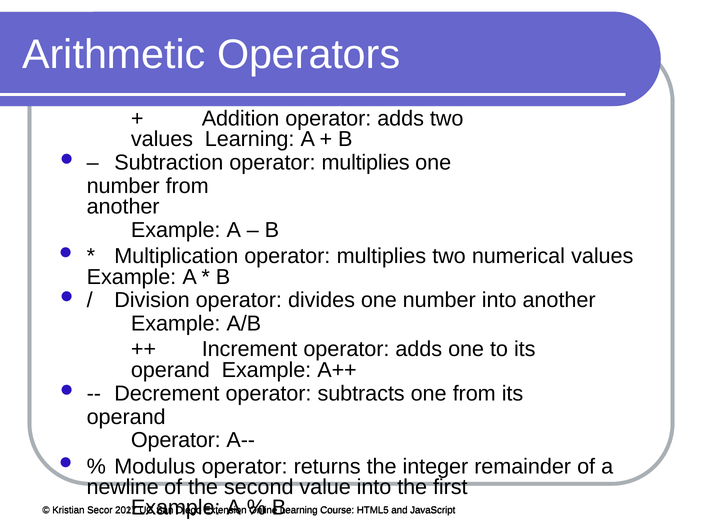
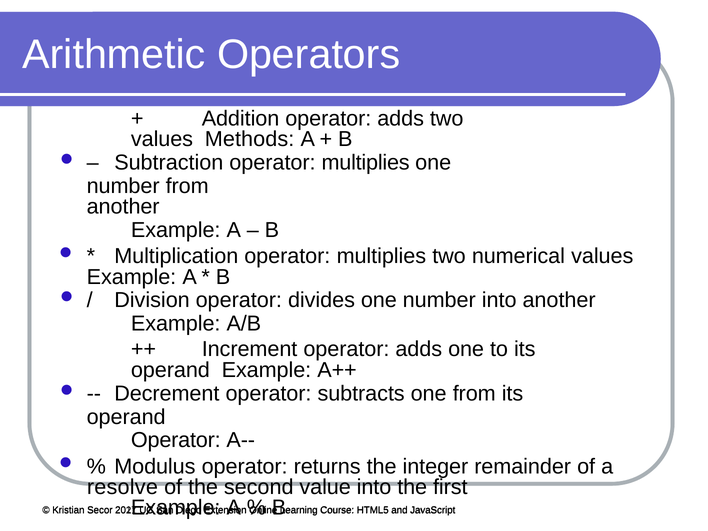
values Learning: Learning -> Methods (250, 139)
newline: newline -> resolve (122, 487)
